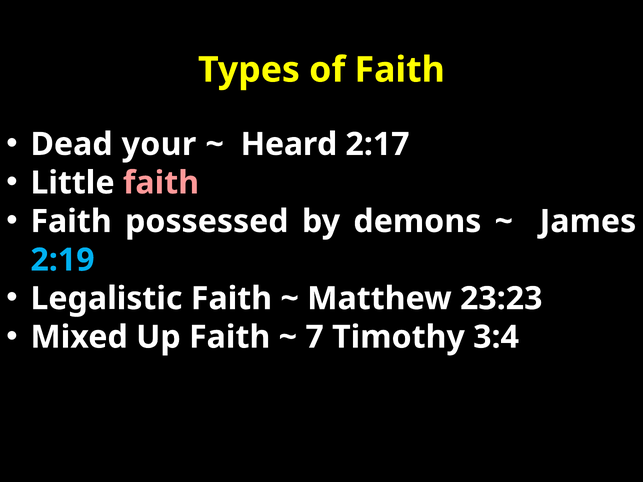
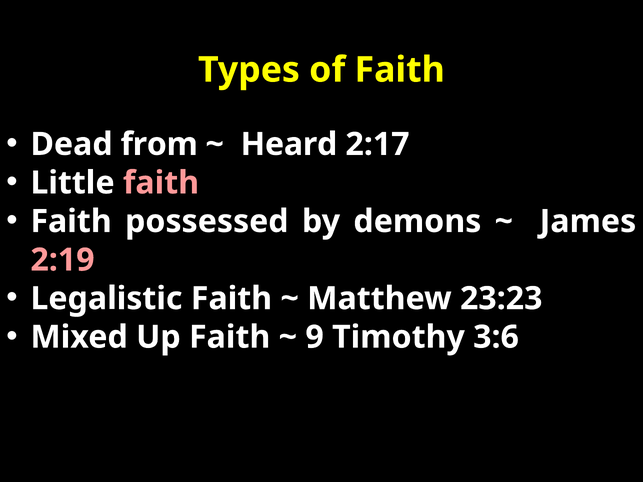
your: your -> from (159, 144)
2:19 colour: light blue -> pink (62, 260)
7: 7 -> 9 (315, 337)
3:4: 3:4 -> 3:6 (496, 337)
